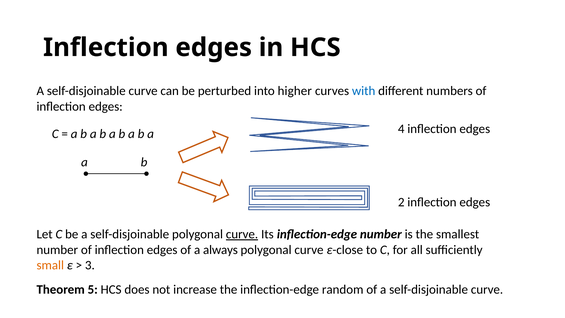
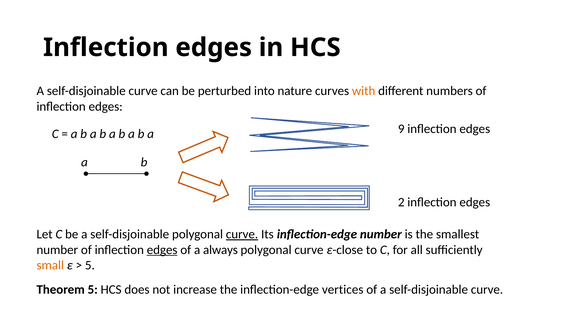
higher: higher -> nature (295, 91)
with colour: blue -> orange (364, 91)
4: 4 -> 9 (401, 129)
edges underline: none -> present (162, 250)
3: 3 -> 5 (90, 265)
random: random -> vertices (343, 289)
